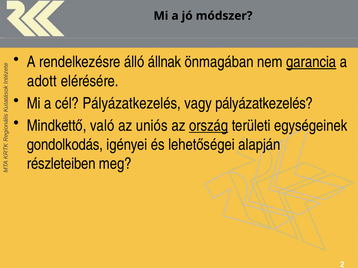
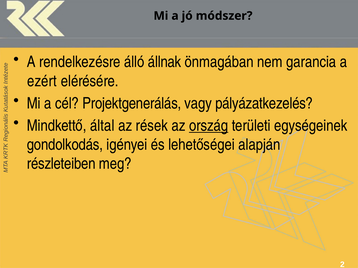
garancia underline: present -> none (311, 62)
adott: adott -> ezért (42, 81)
cél Pályázatkezelés: Pályázatkezelés -> Projektgenerálás (132, 103)
való: való -> által (102, 126)
uniós: uniós -> rések (152, 126)
